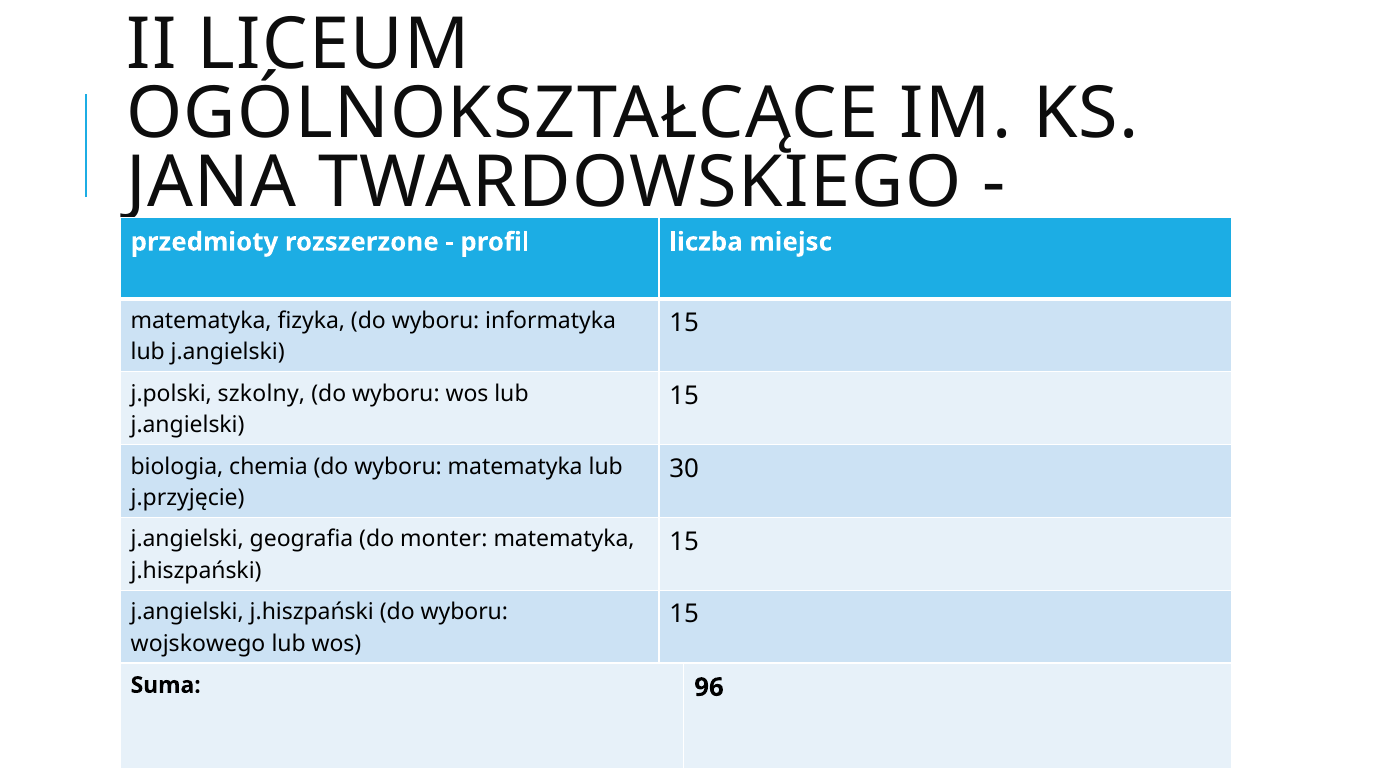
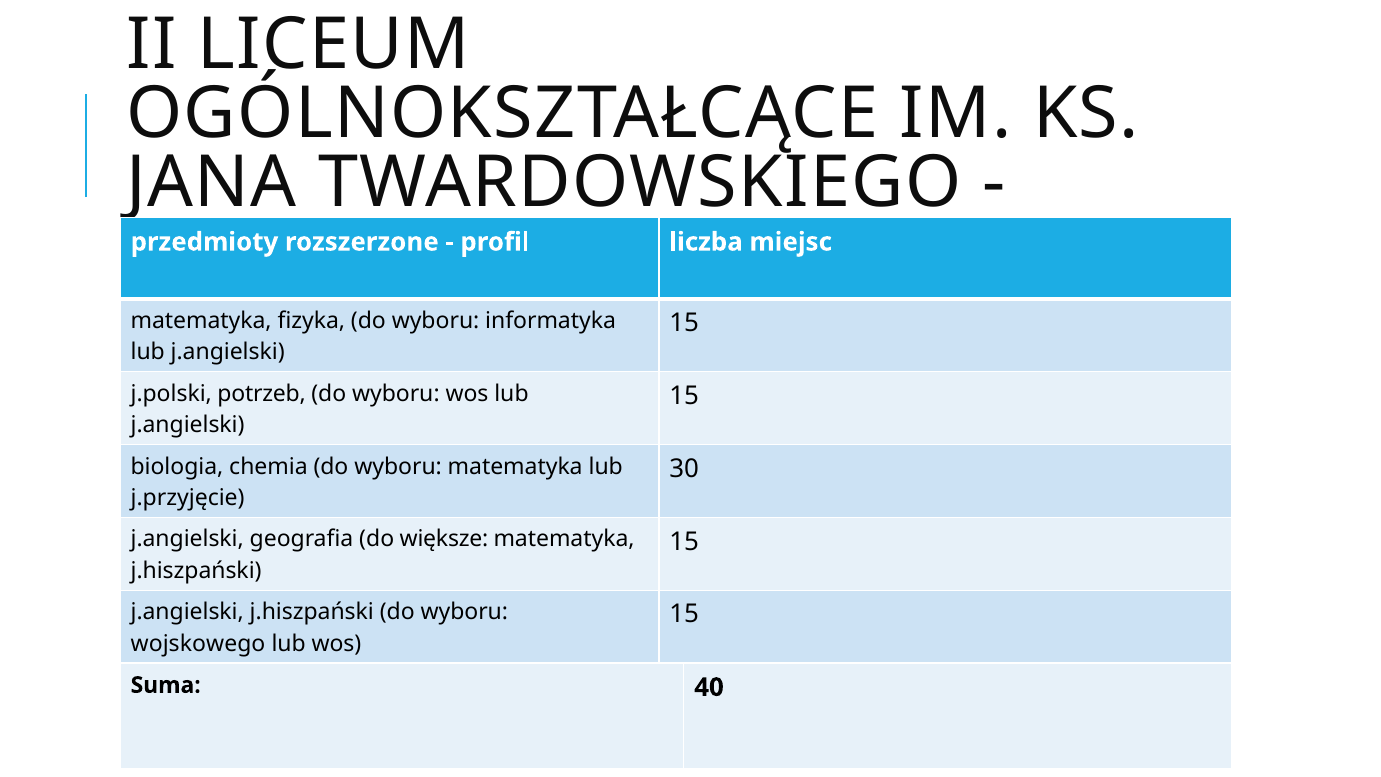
szkolny: szkolny -> potrzeb (262, 394)
monter: monter -> większe (444, 539)
96: 96 -> 40 (709, 687)
